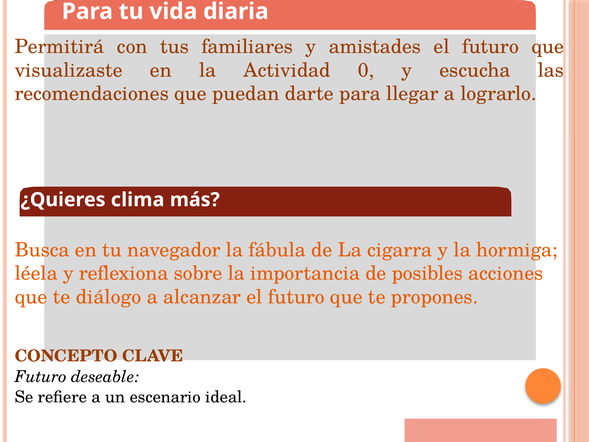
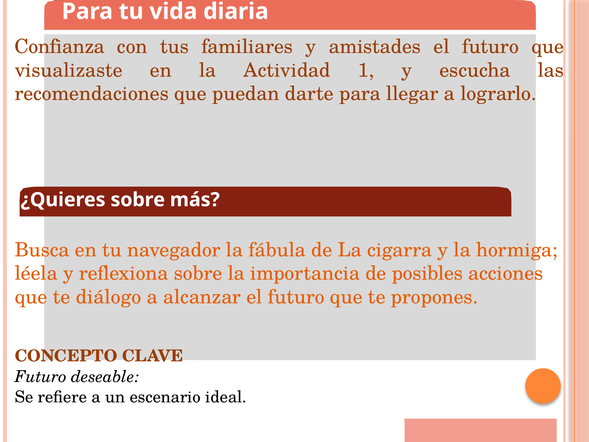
Permitirá: Permitirá -> Confianza (60, 47)
0: 0 -> 1 (366, 70)
¿Quieres clima: clima -> sobre (138, 200)
